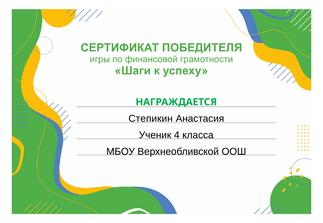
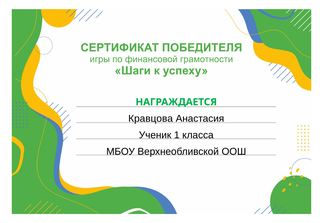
Степикин: Степикин -> Кравцова (151, 119)
4: 4 -> 1 (177, 135)
